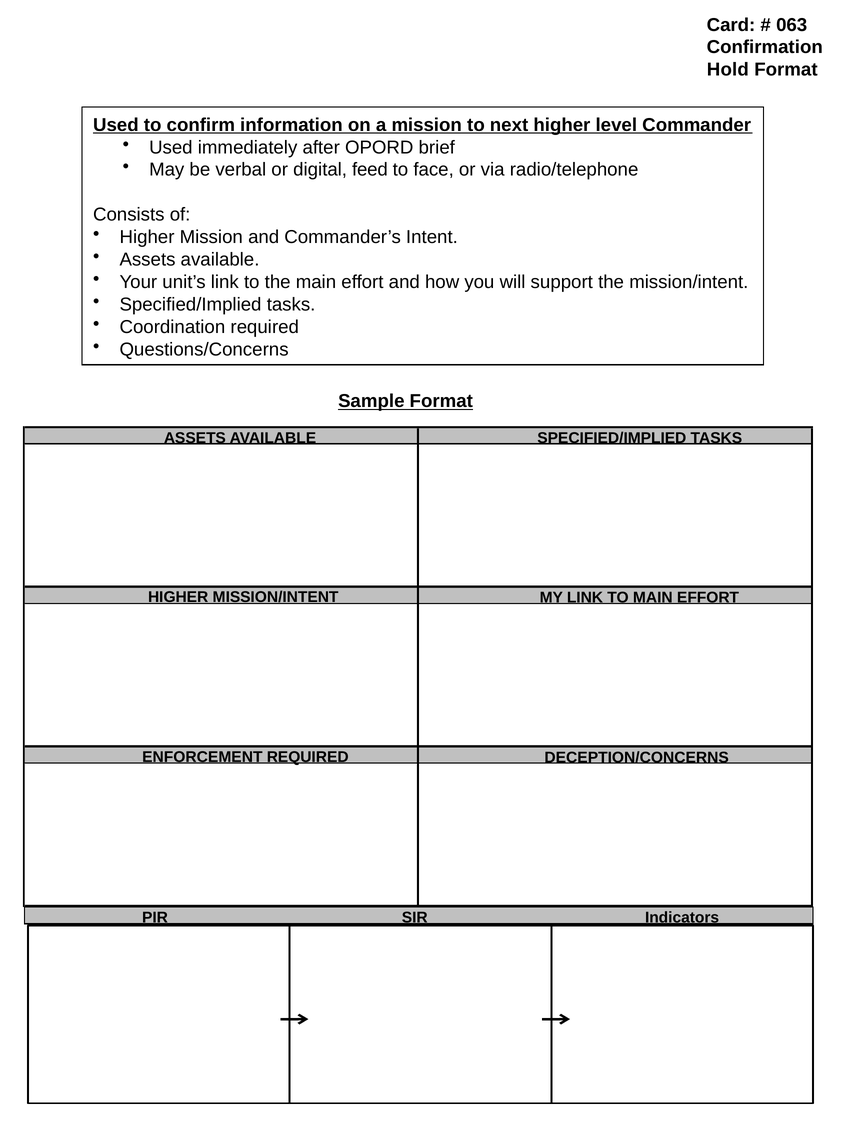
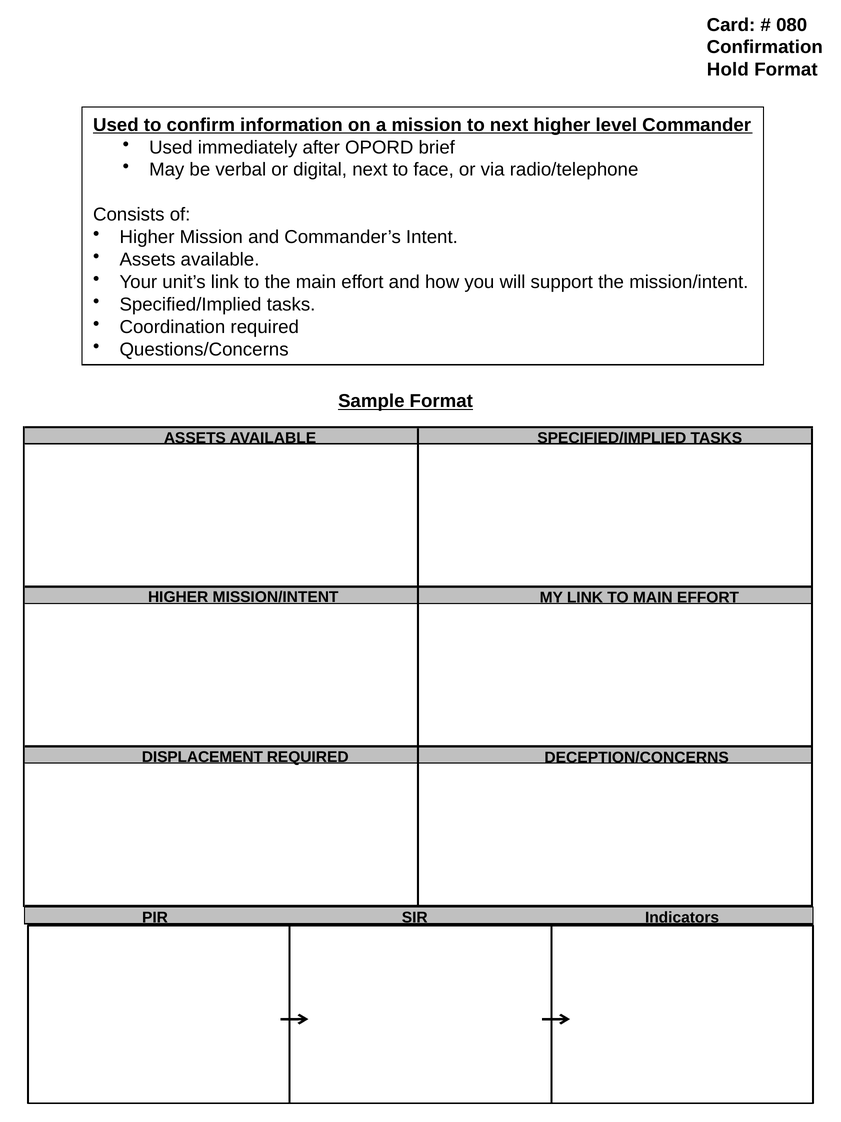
063: 063 -> 080 (792, 25)
digital feed: feed -> next (370, 170)
ENFORCEMENT: ENFORCEMENT -> DISPLACEMENT (202, 757)
